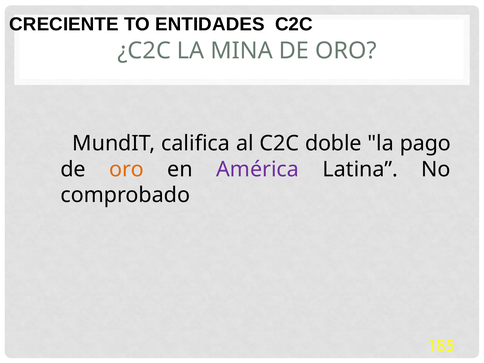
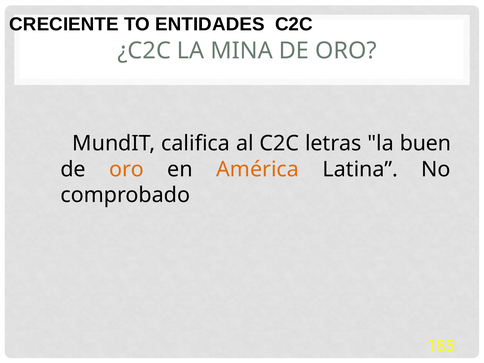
doble: doble -> letras (333, 143)
pago: pago -> buen (425, 143)
América colour: purple -> orange (258, 169)
